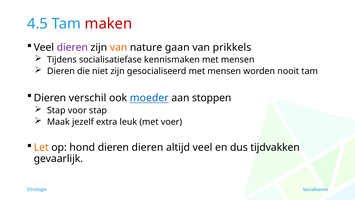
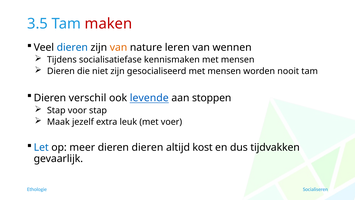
4.5: 4.5 -> 3.5 (37, 24)
dieren colour: purple -> blue (72, 47)
gaan: gaan -> leren (177, 47)
prikkels: prikkels -> wennen (232, 47)
moeder: moeder -> levende (149, 98)
Let colour: orange -> blue (41, 147)
hond: hond -> meer (82, 147)
altijd veel: veel -> kost (203, 147)
